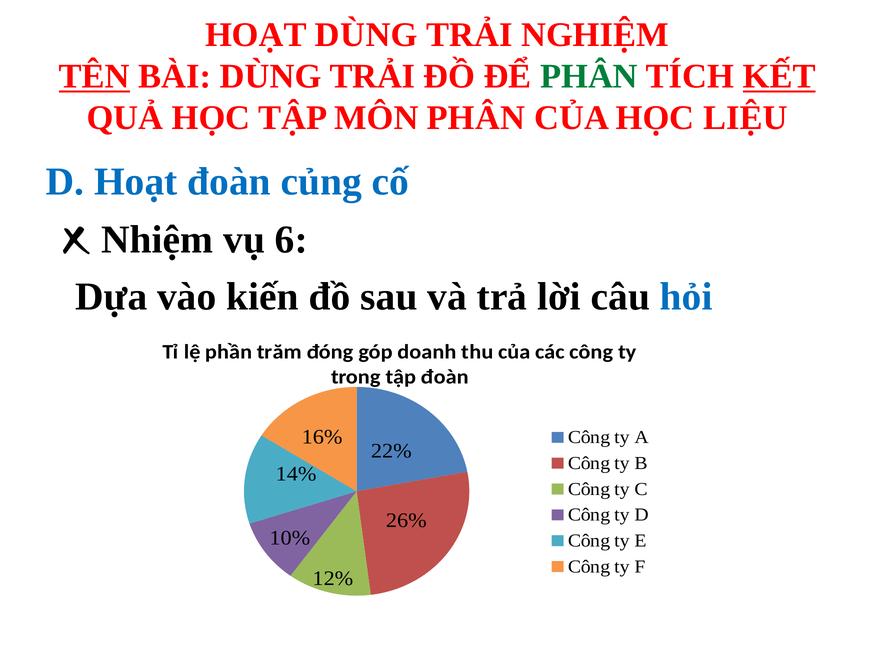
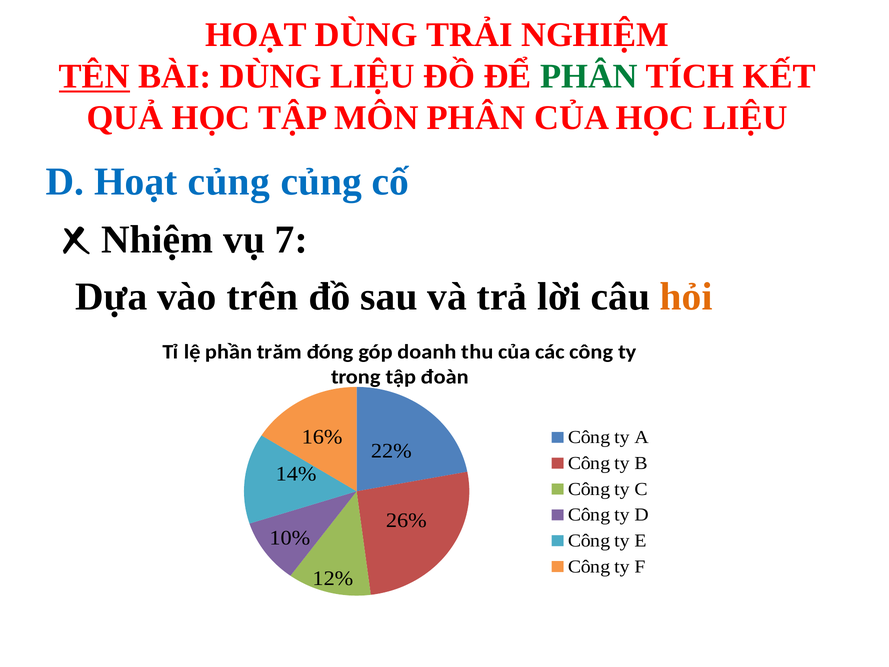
BÀI DÙNG TRẢI: TRẢI -> LIỆU (372, 76)
KẾT underline: present -> none (779, 76)
Hoạt đoàn: đoàn -> củng (229, 182)
6: 6 -> 7 (291, 240)
kiến: kiến -> trên (262, 297)
hỏi colour: blue -> orange (686, 297)
